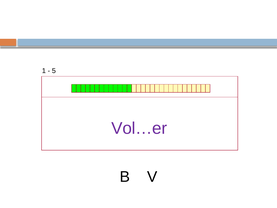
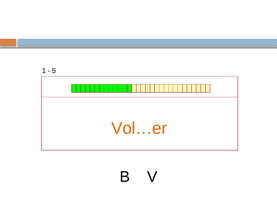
Vol…er colour: purple -> orange (139, 128)
